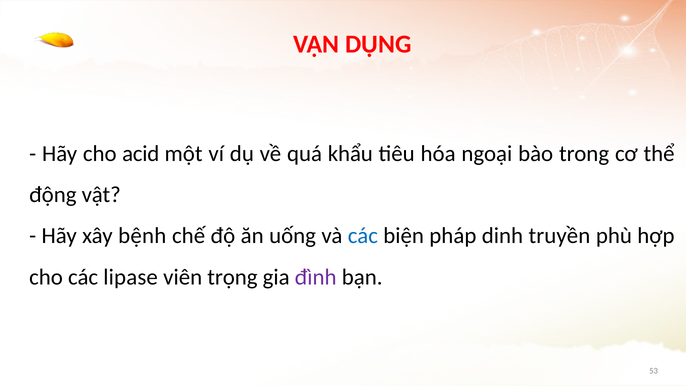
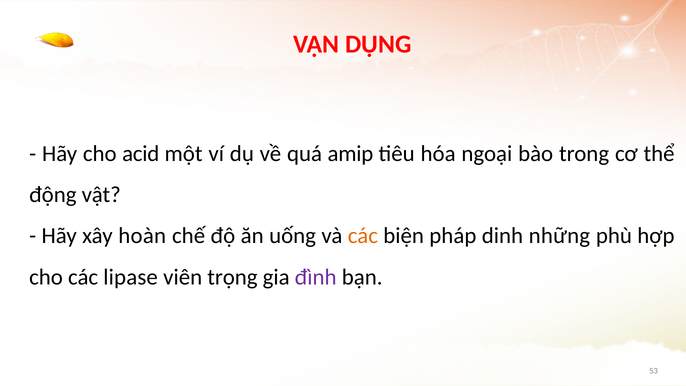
khẩu: khẩu -> amip (350, 154)
bệnh: bệnh -> hoàn (142, 236)
các colour: blue -> orange (363, 236)
truyền: truyền -> những (559, 236)
